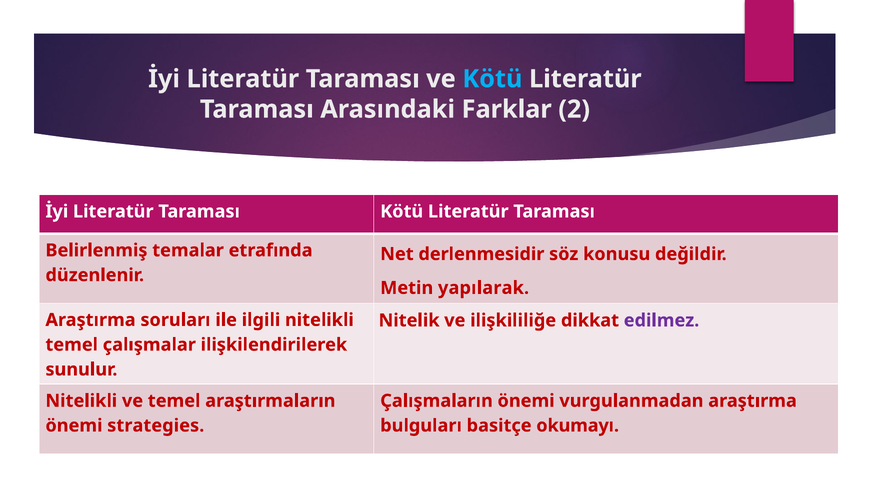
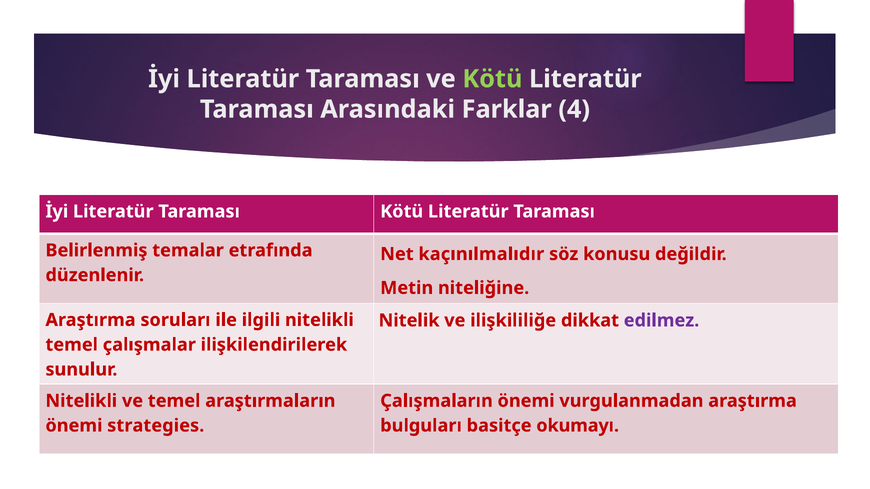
Kötü colour: light blue -> light green (492, 79)
2: 2 -> 4 (574, 109)
derlenmesidir: derlenmesidir -> kaçınılmalıdır (481, 254)
yapılarak: yapılarak -> niteliğine (484, 288)
